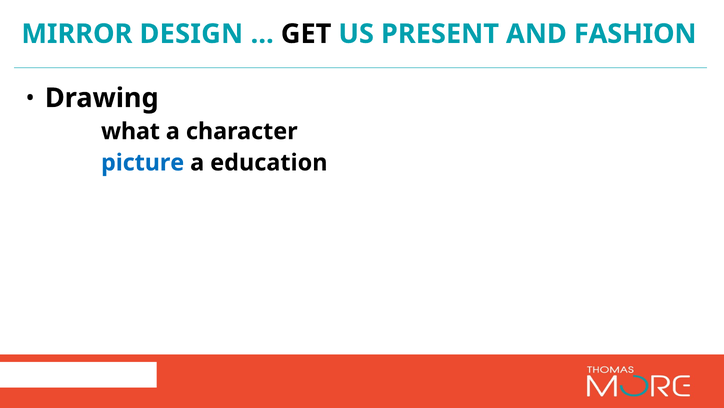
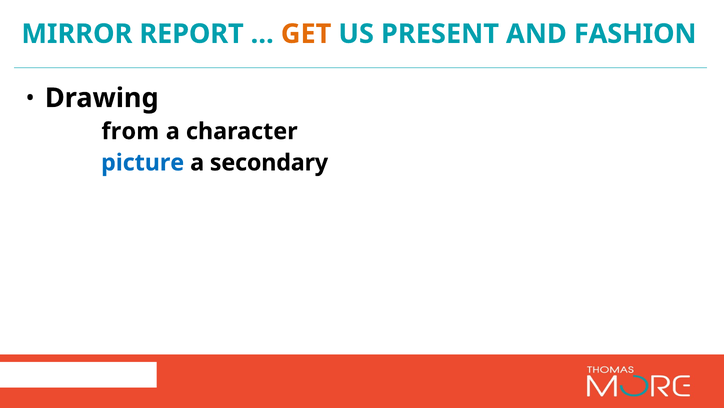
DESIGN: DESIGN -> REPORT (192, 34)
GET colour: black -> orange (306, 34)
what: what -> from (130, 131)
education: education -> secondary (269, 162)
